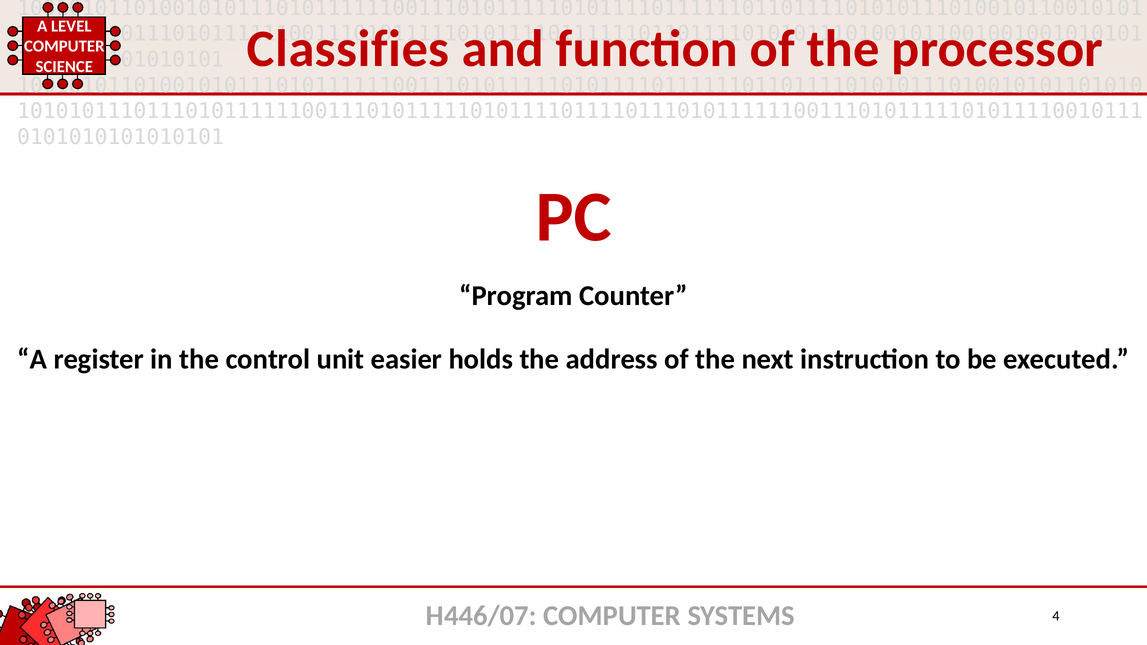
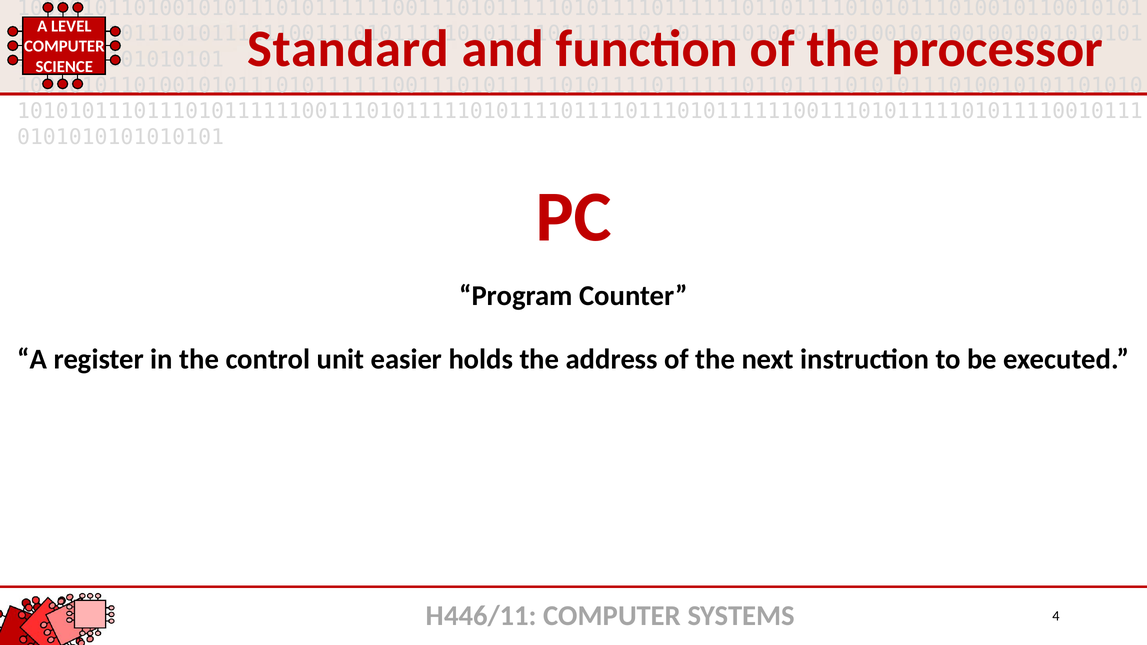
Classifies: Classifies -> Standard (348, 49)
H446/07: H446/07 -> H446/11 (481, 616)
